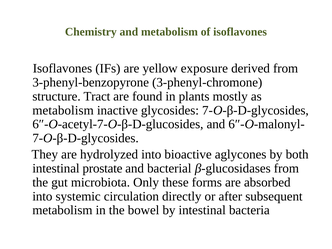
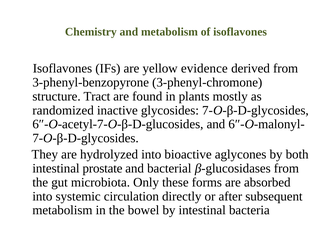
exposure: exposure -> evidence (204, 68)
metabolism: metabolism -> randomized (63, 110)
